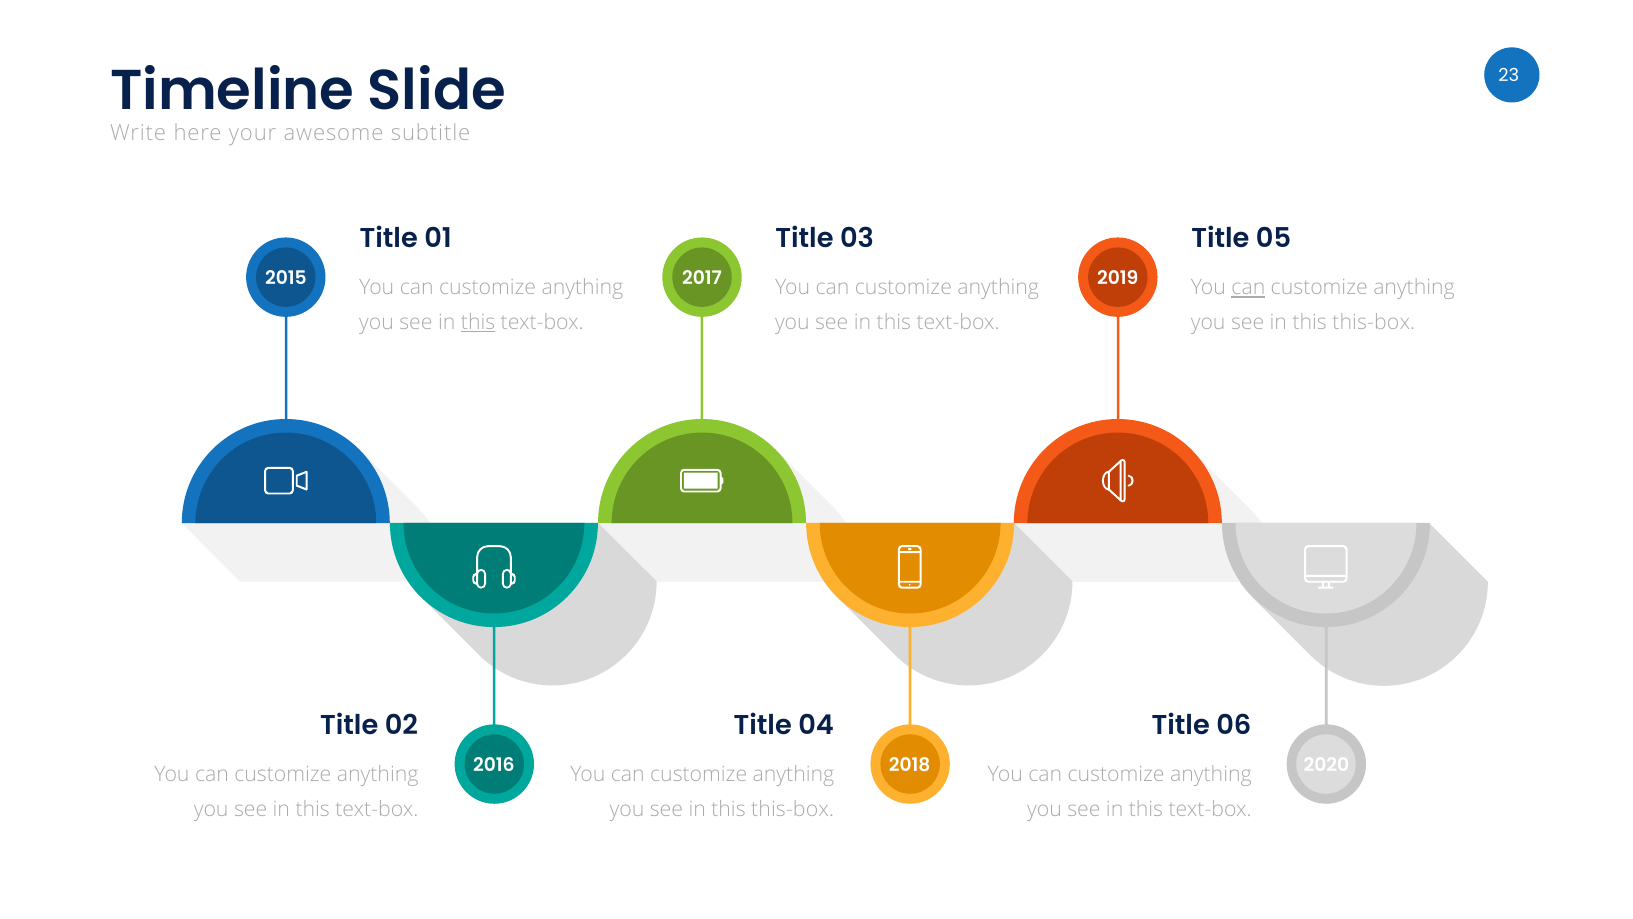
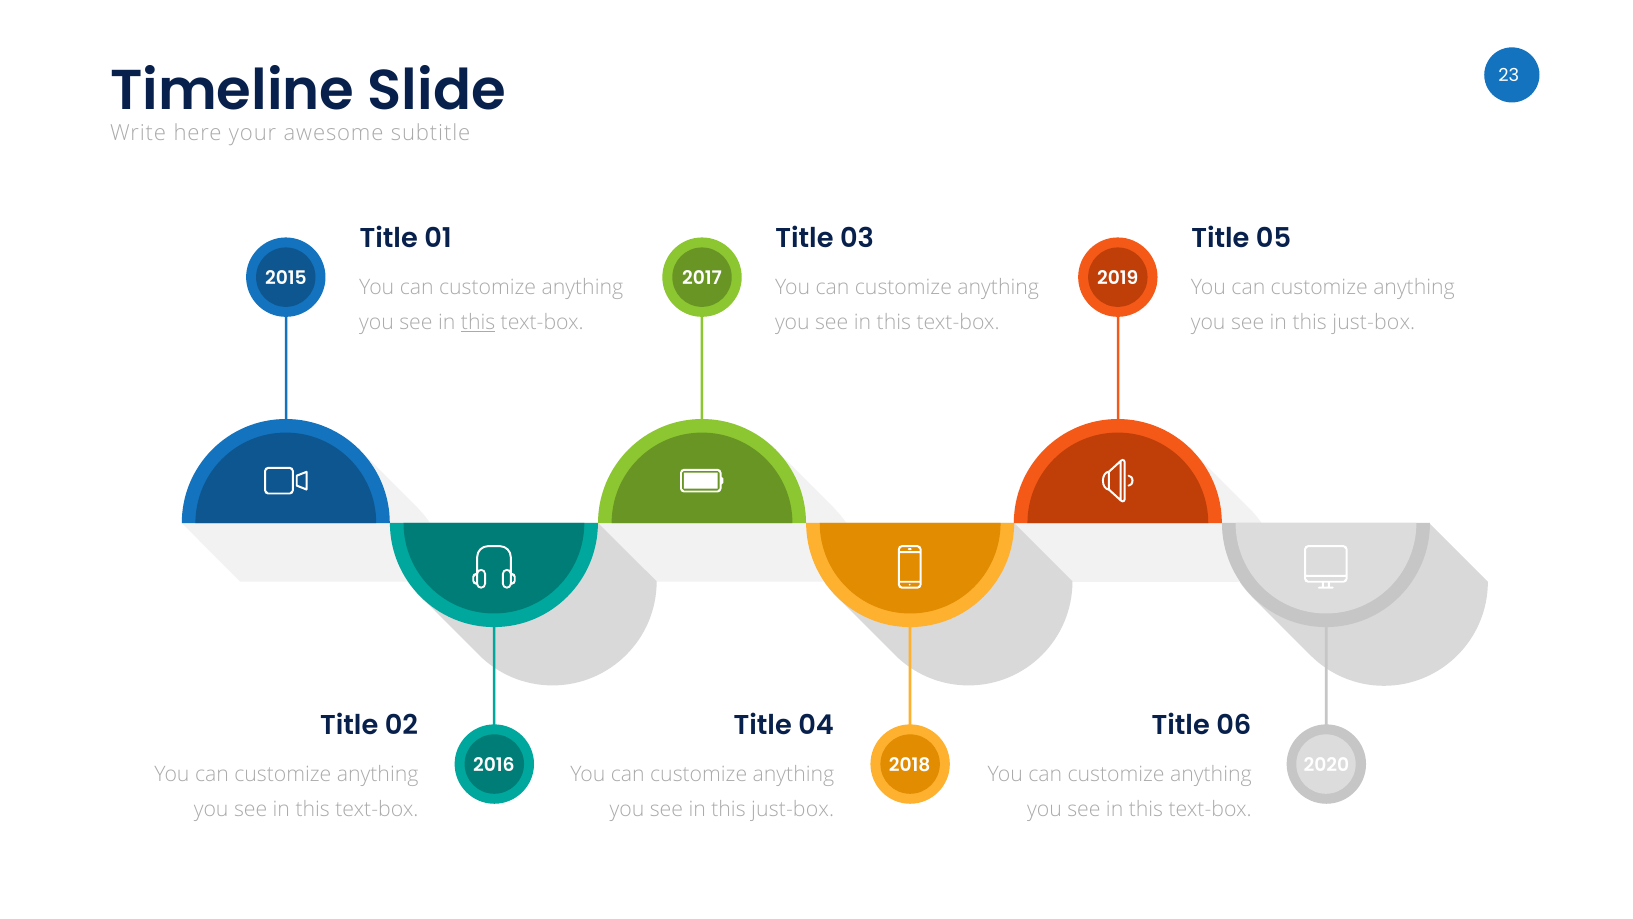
can underline: present -> none (1248, 288)
this-box: this-box -> just-box (1374, 323)
this-box: this-box -> just-box (793, 809)
